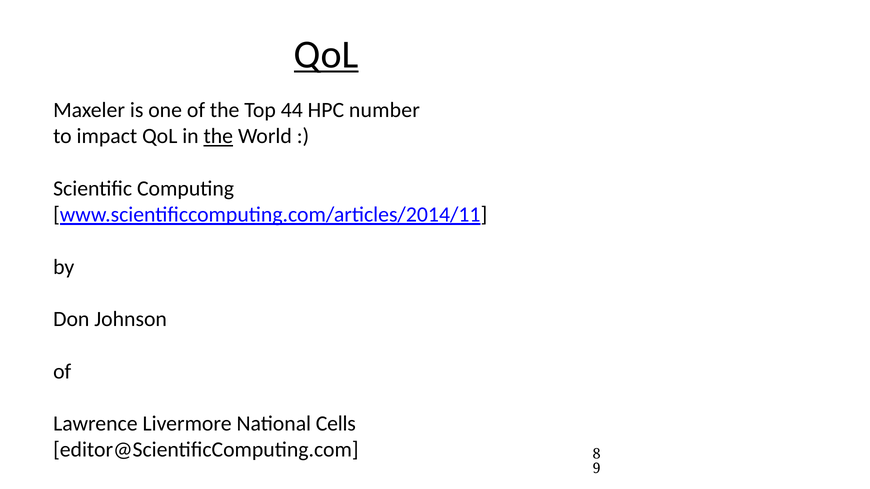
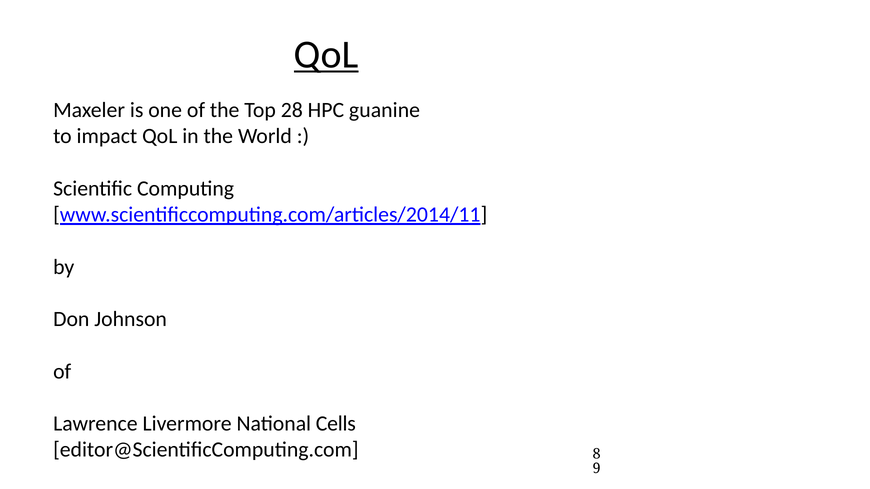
44: 44 -> 28 (292, 110)
number: number -> guanine (385, 110)
the underline: present -> none (218, 136)
